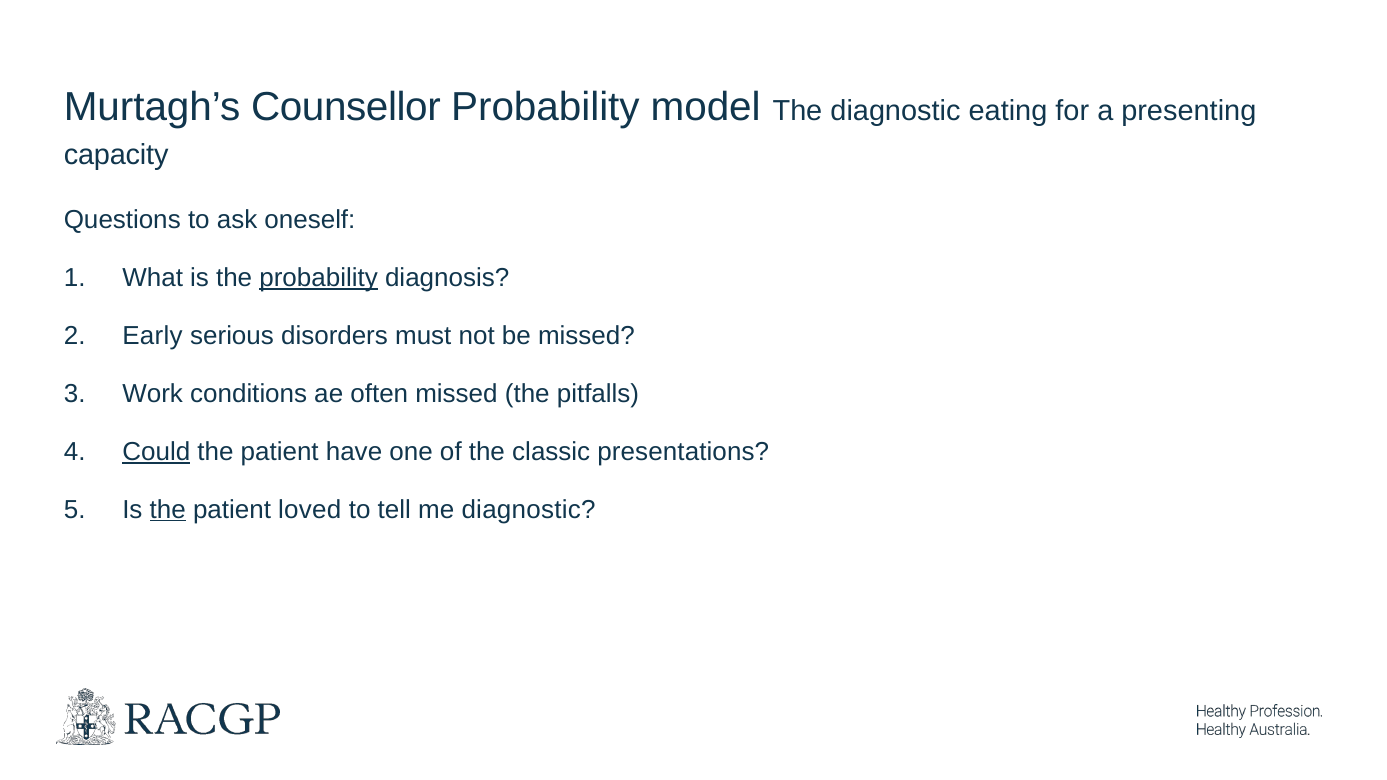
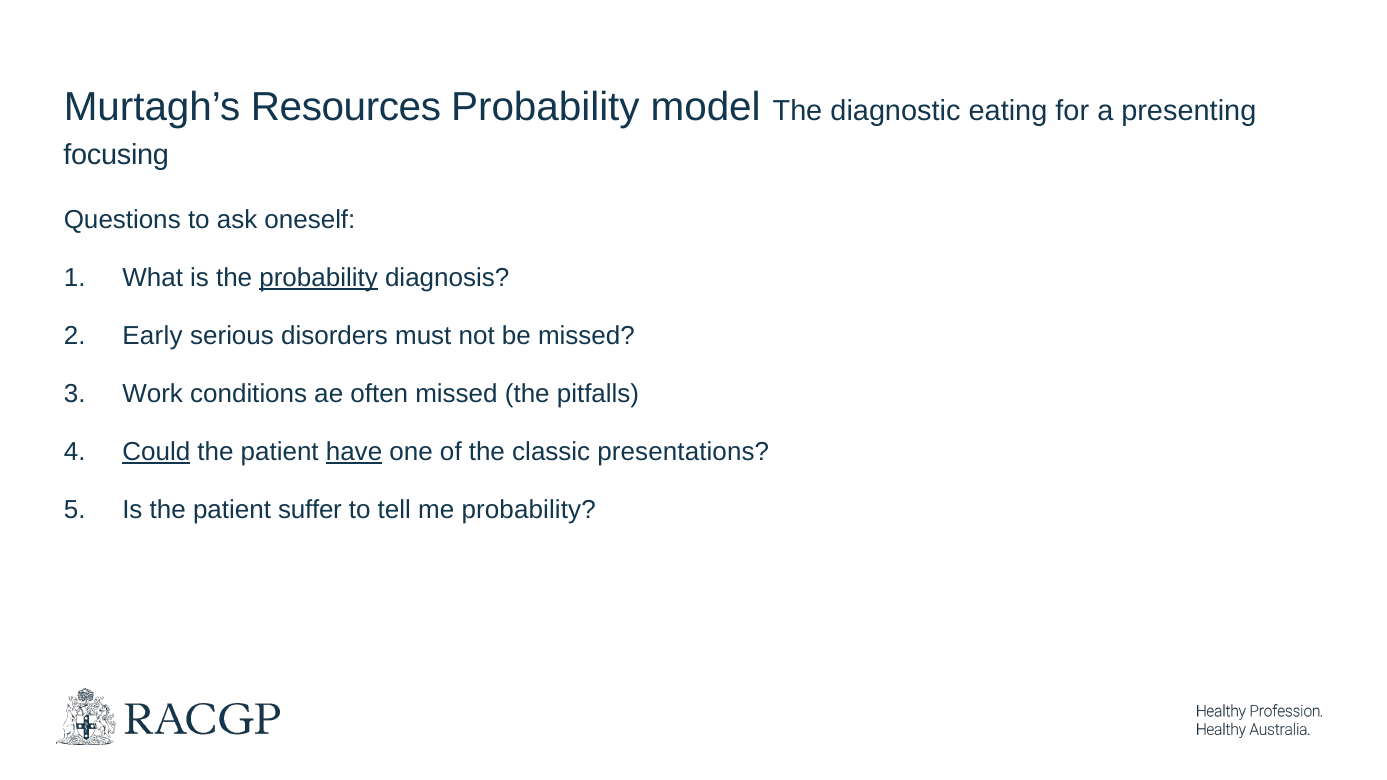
Counsellor: Counsellor -> Resources (346, 107)
capacity: capacity -> focusing (116, 155)
have underline: none -> present (354, 452)
the underline: present -> none (168, 510)
loved: loved -> suffer (310, 510)
me diagnostic: diagnostic -> probability (529, 510)
